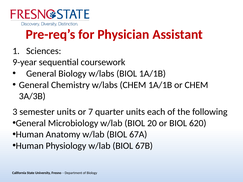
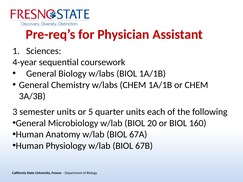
9-year: 9-year -> 4-year (25, 62)
7: 7 -> 5 (91, 112)
620: 620 -> 160 (198, 123)
